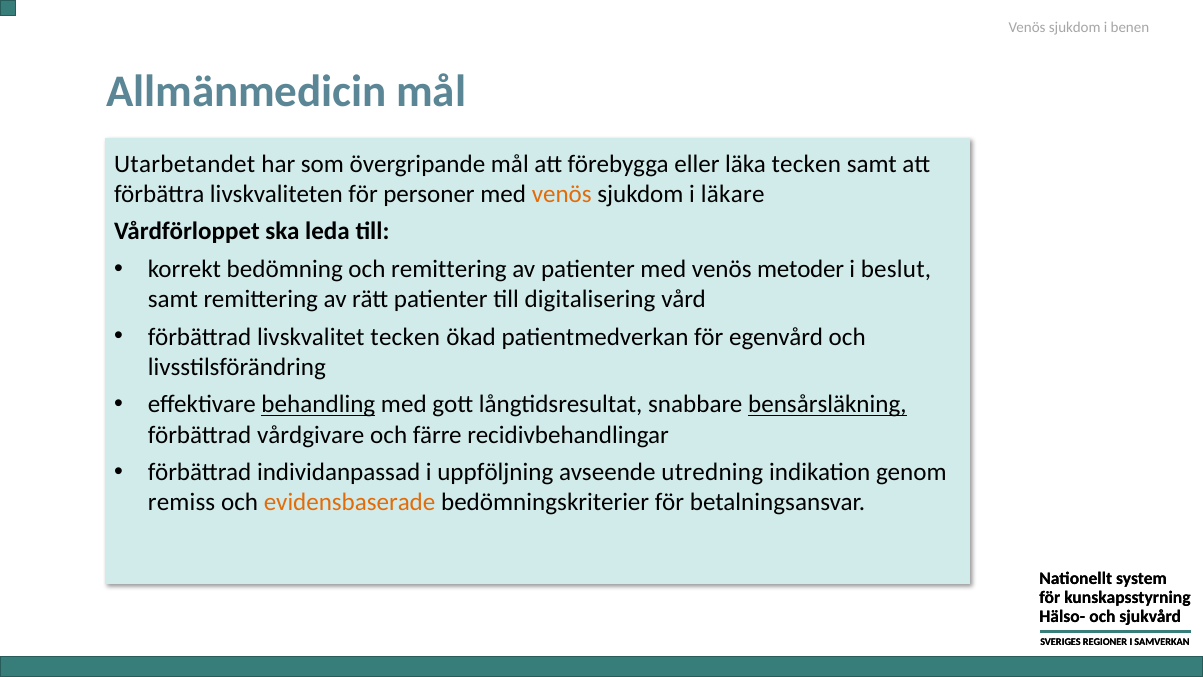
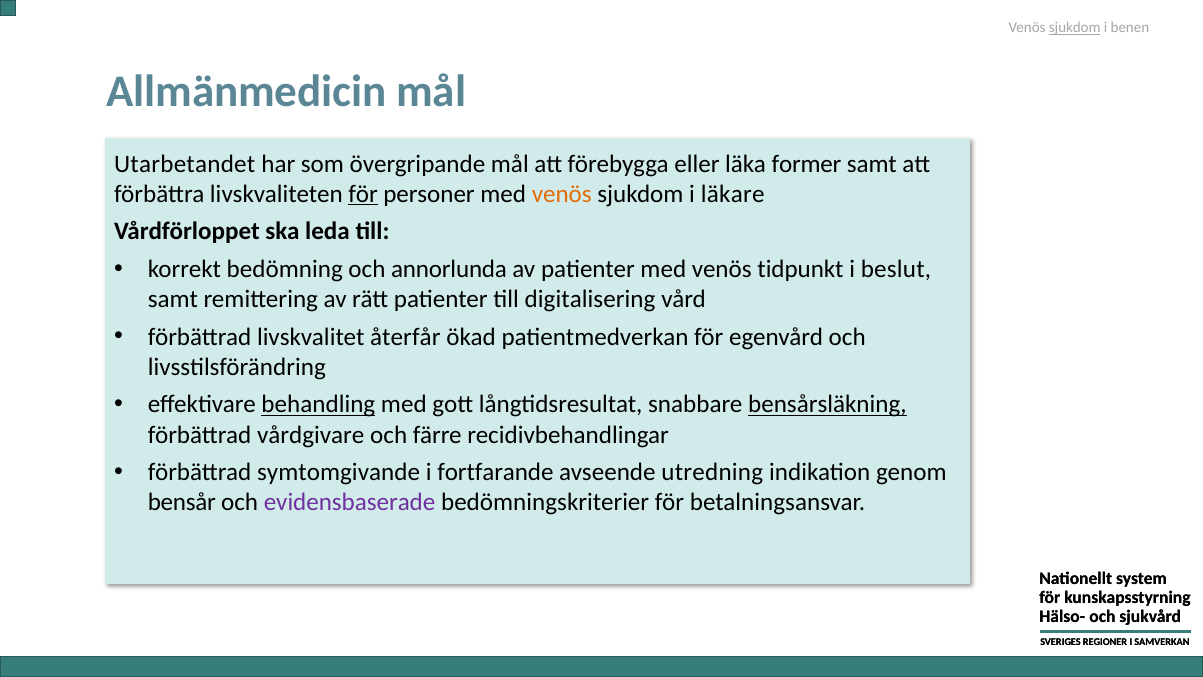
sjukdom underline: none -> present (1075, 28)
läka tecken: tecken -> former (807, 164)
för underline: none -> present (363, 194)
och remittering: remittering -> annorlunda (449, 269)
metoder: metoder -> tidpunkt (801, 269)
livskvalitet tecken: tecken -> återfår (405, 337)
individanpassad: individanpassad -> symtomgivande (339, 472)
uppföljning: uppföljning -> fortfarande (495, 472)
remiss: remiss -> bensår (182, 502)
evidensbaserade colour: orange -> purple (350, 502)
